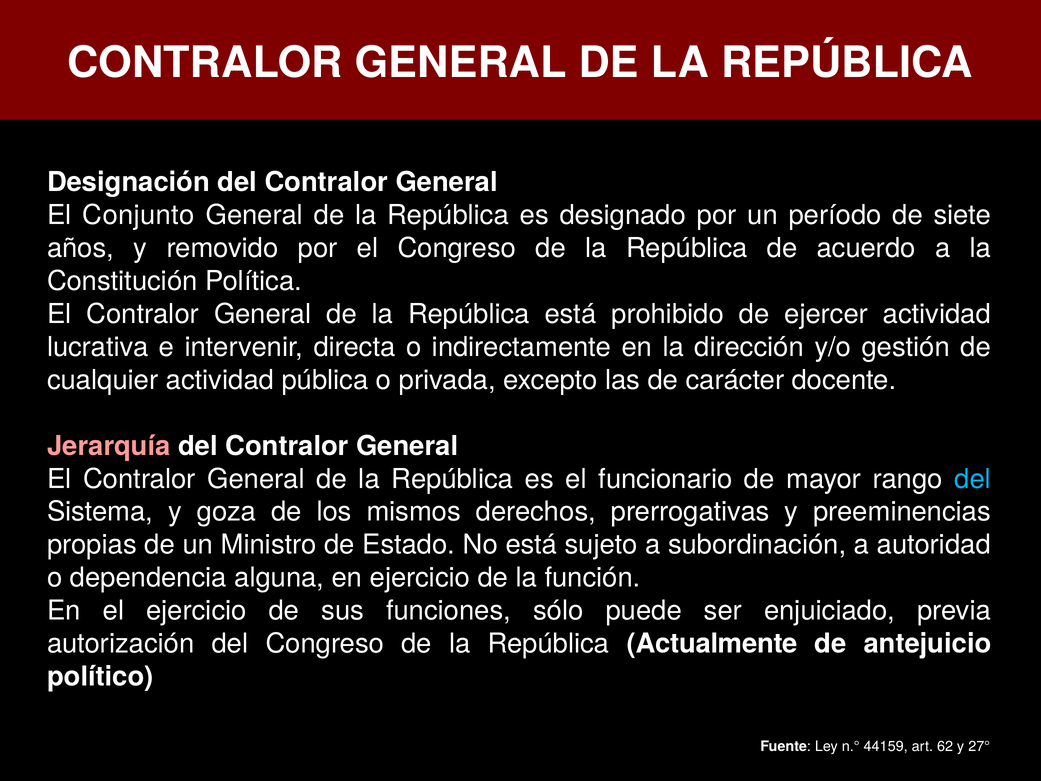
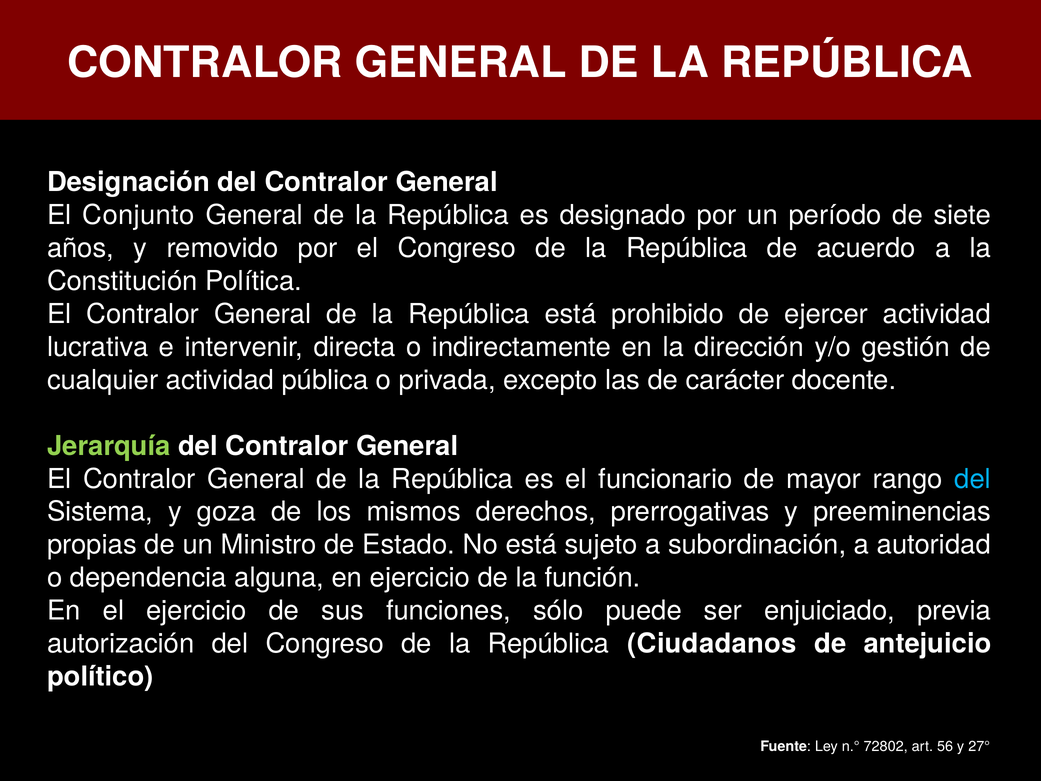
Jerarquía colour: pink -> light green (109, 446)
Actualmente: Actualmente -> Ciudadanos (712, 644)
44159: 44159 -> 72802 (886, 746)
62: 62 -> 56 (945, 746)
